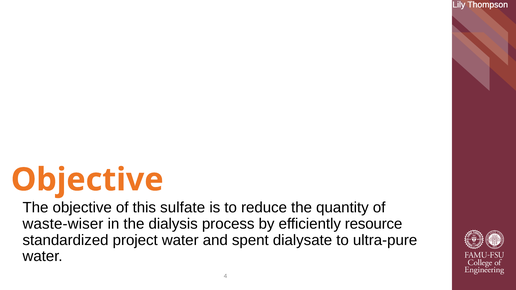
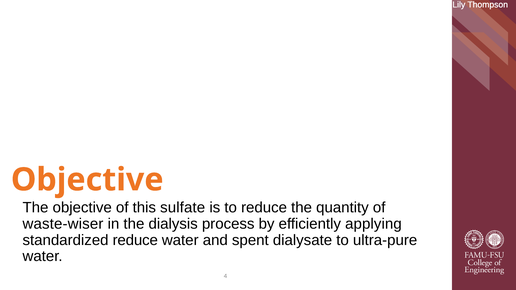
resource: resource -> applying (373, 224)
standardized project: project -> reduce (135, 240)
